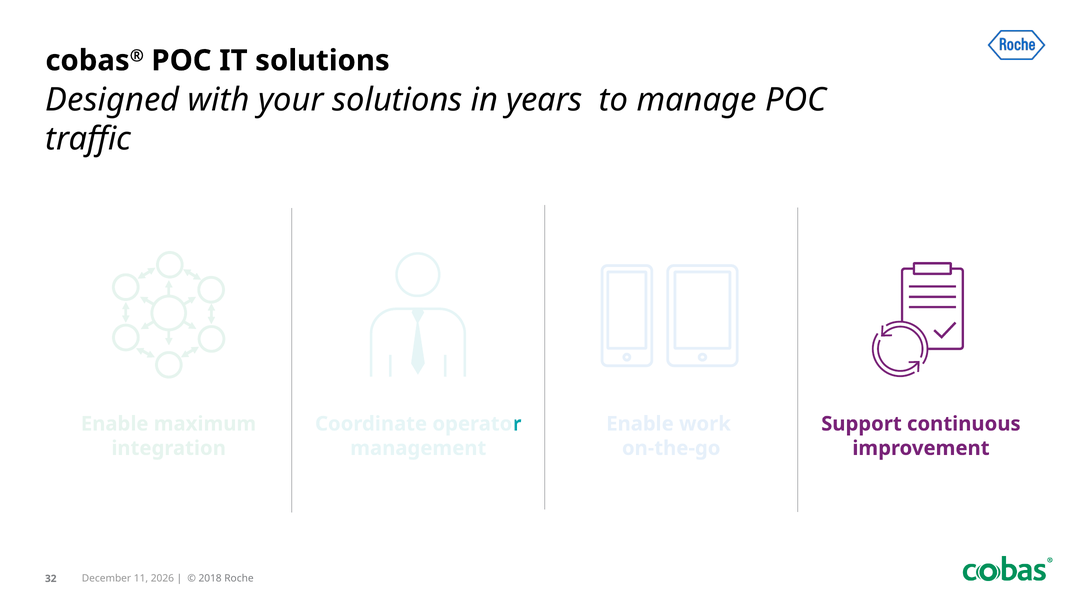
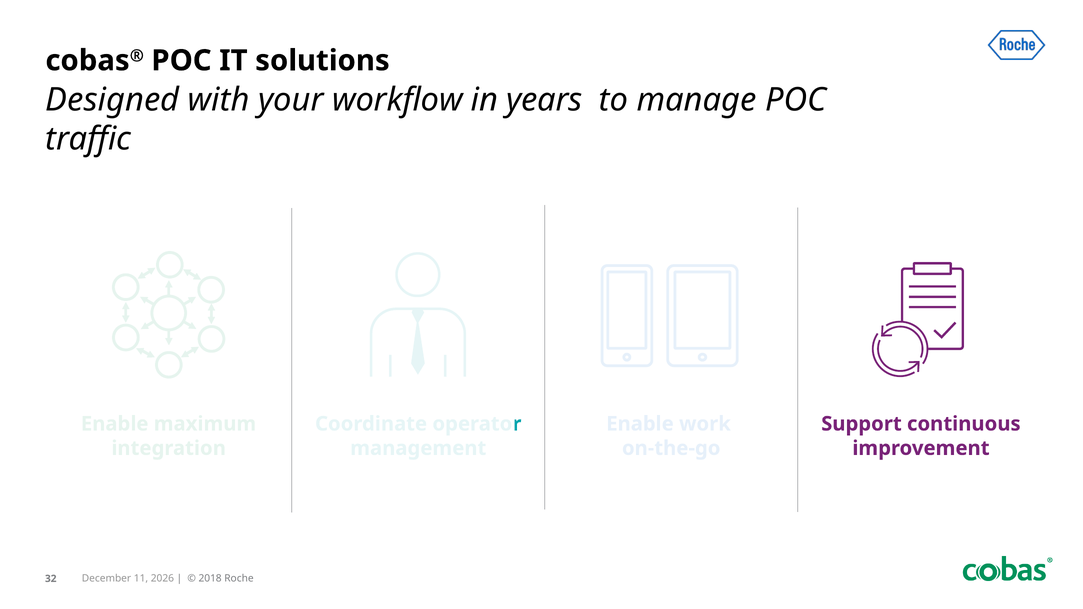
your solutions: solutions -> workflow (398, 100)
